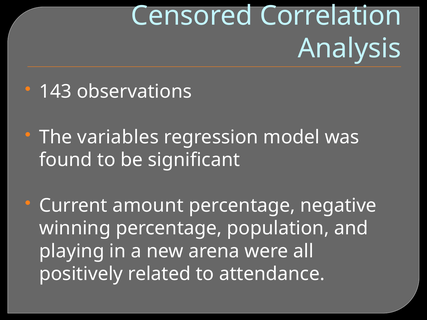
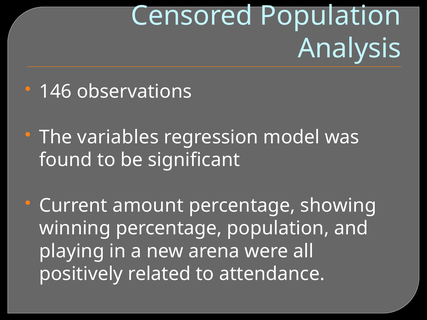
Censored Correlation: Correlation -> Population (330, 16)
143: 143 -> 146 (55, 92)
negative: negative -> showing (338, 206)
